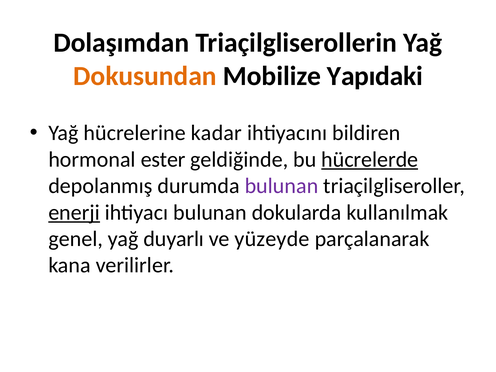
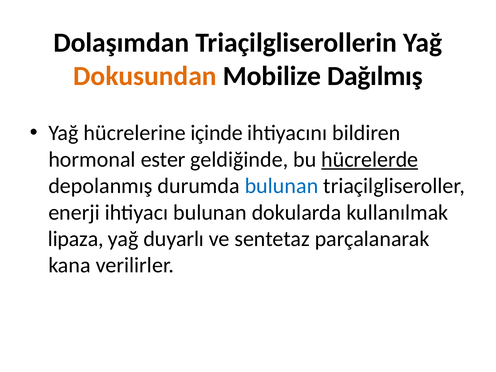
Yapıdaki: Yapıdaki -> Dağılmış (375, 76)
kadar: kadar -> içinde (217, 133)
bulunan colour: purple -> blue (282, 186)
enerji underline: present -> none (74, 212)
genel: genel -> lipaza (76, 239)
yüzeyde: yüzeyde -> sentetaz (272, 239)
